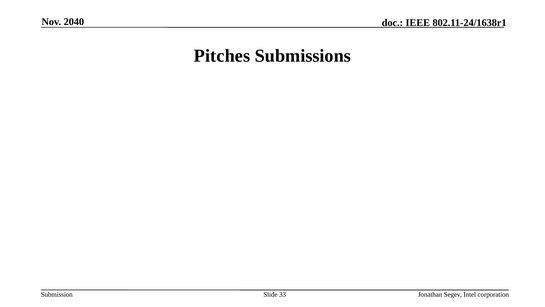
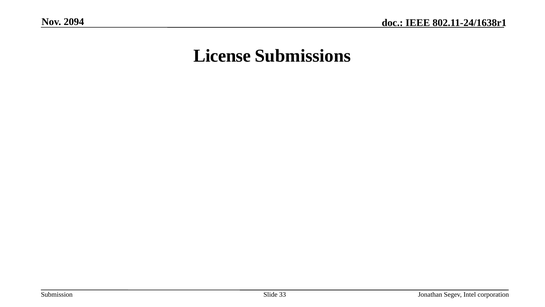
2040: 2040 -> 2094 (74, 22)
Pitches: Pitches -> License (222, 56)
